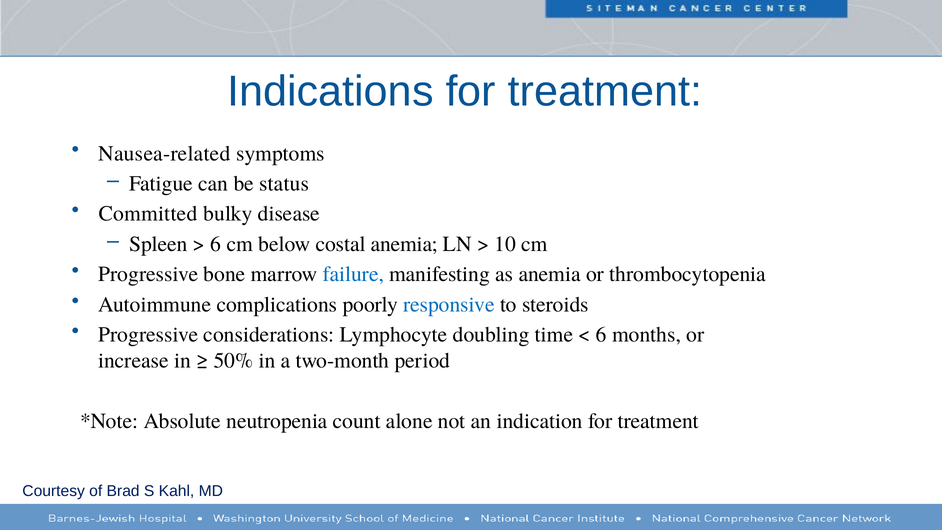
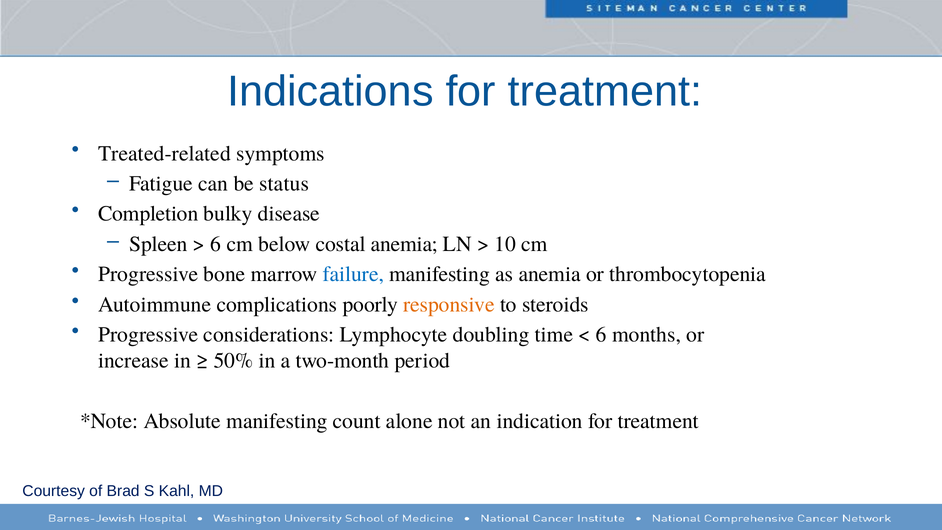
Nausea-related: Nausea-related -> Treated-related (165, 153)
Committed: Committed -> Completion (148, 214)
responsive colour: blue -> orange (449, 304)
Absolute neutropenia: neutropenia -> manifesting (277, 421)
